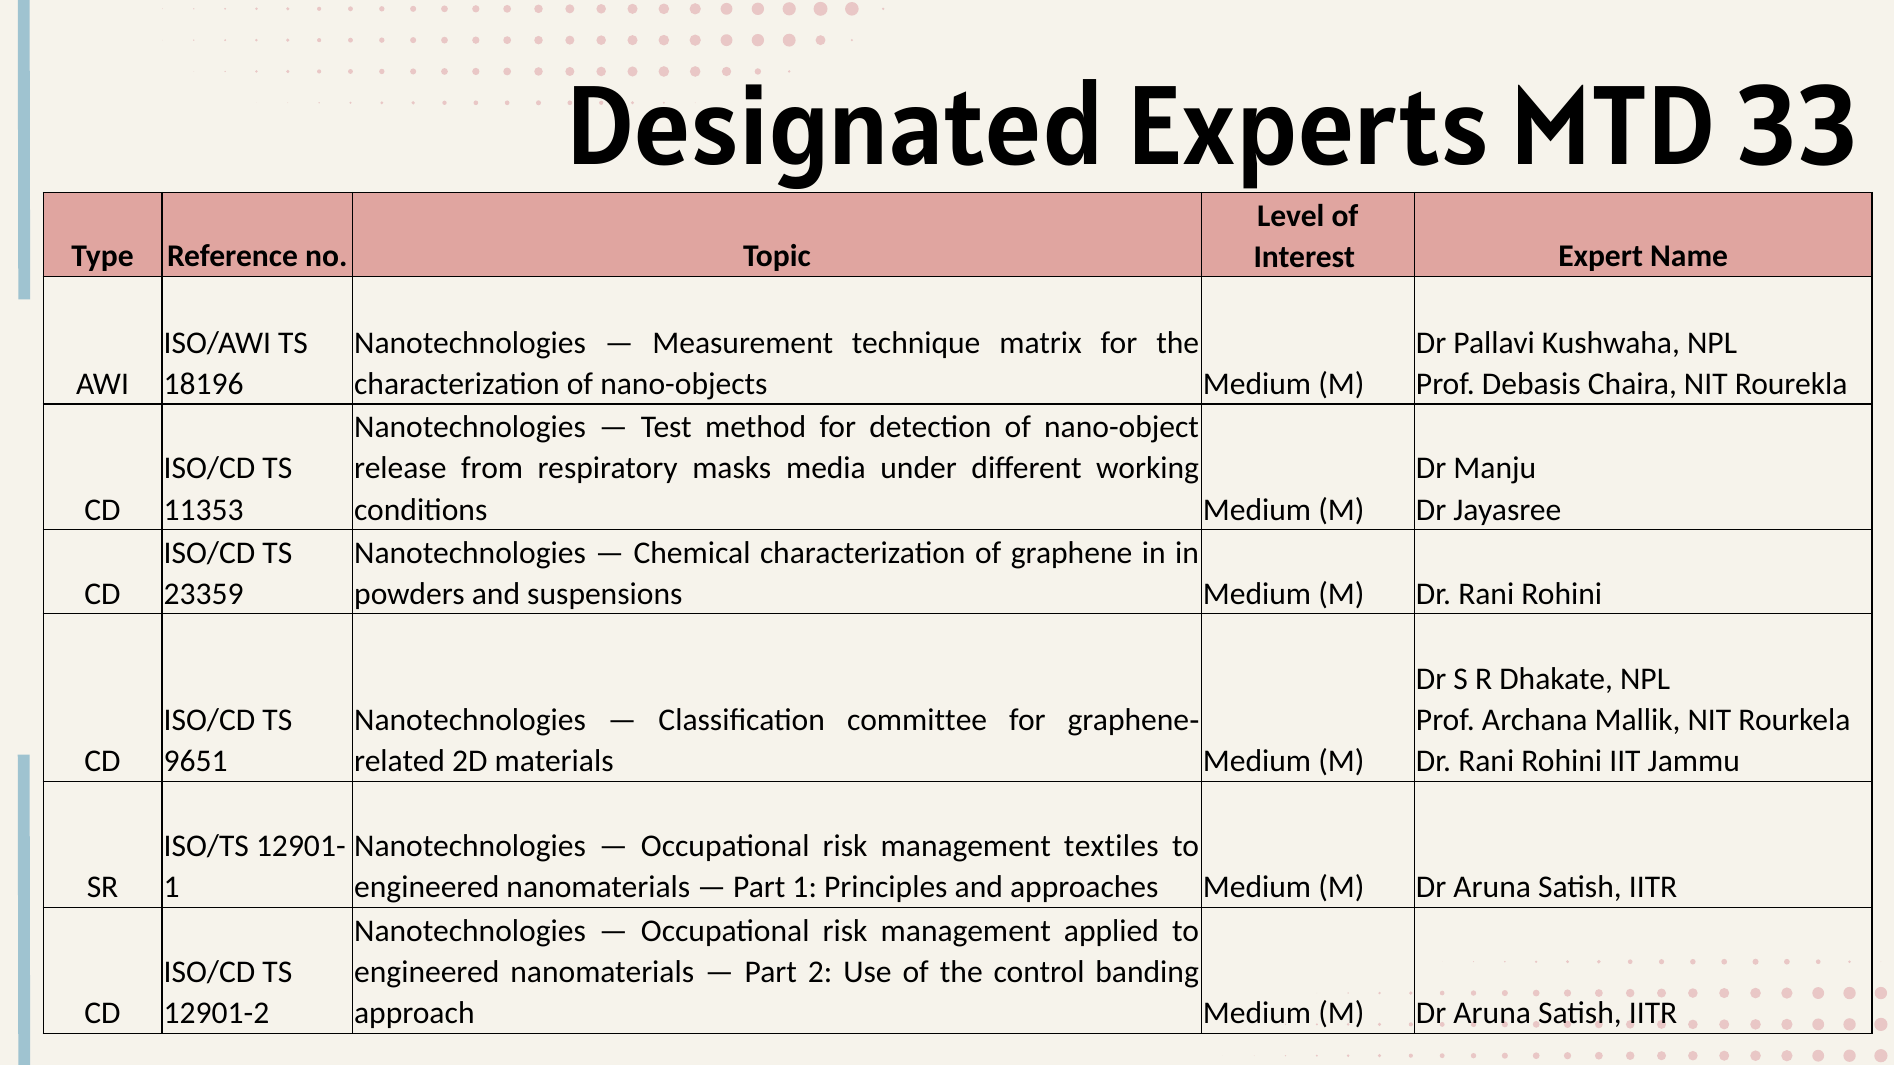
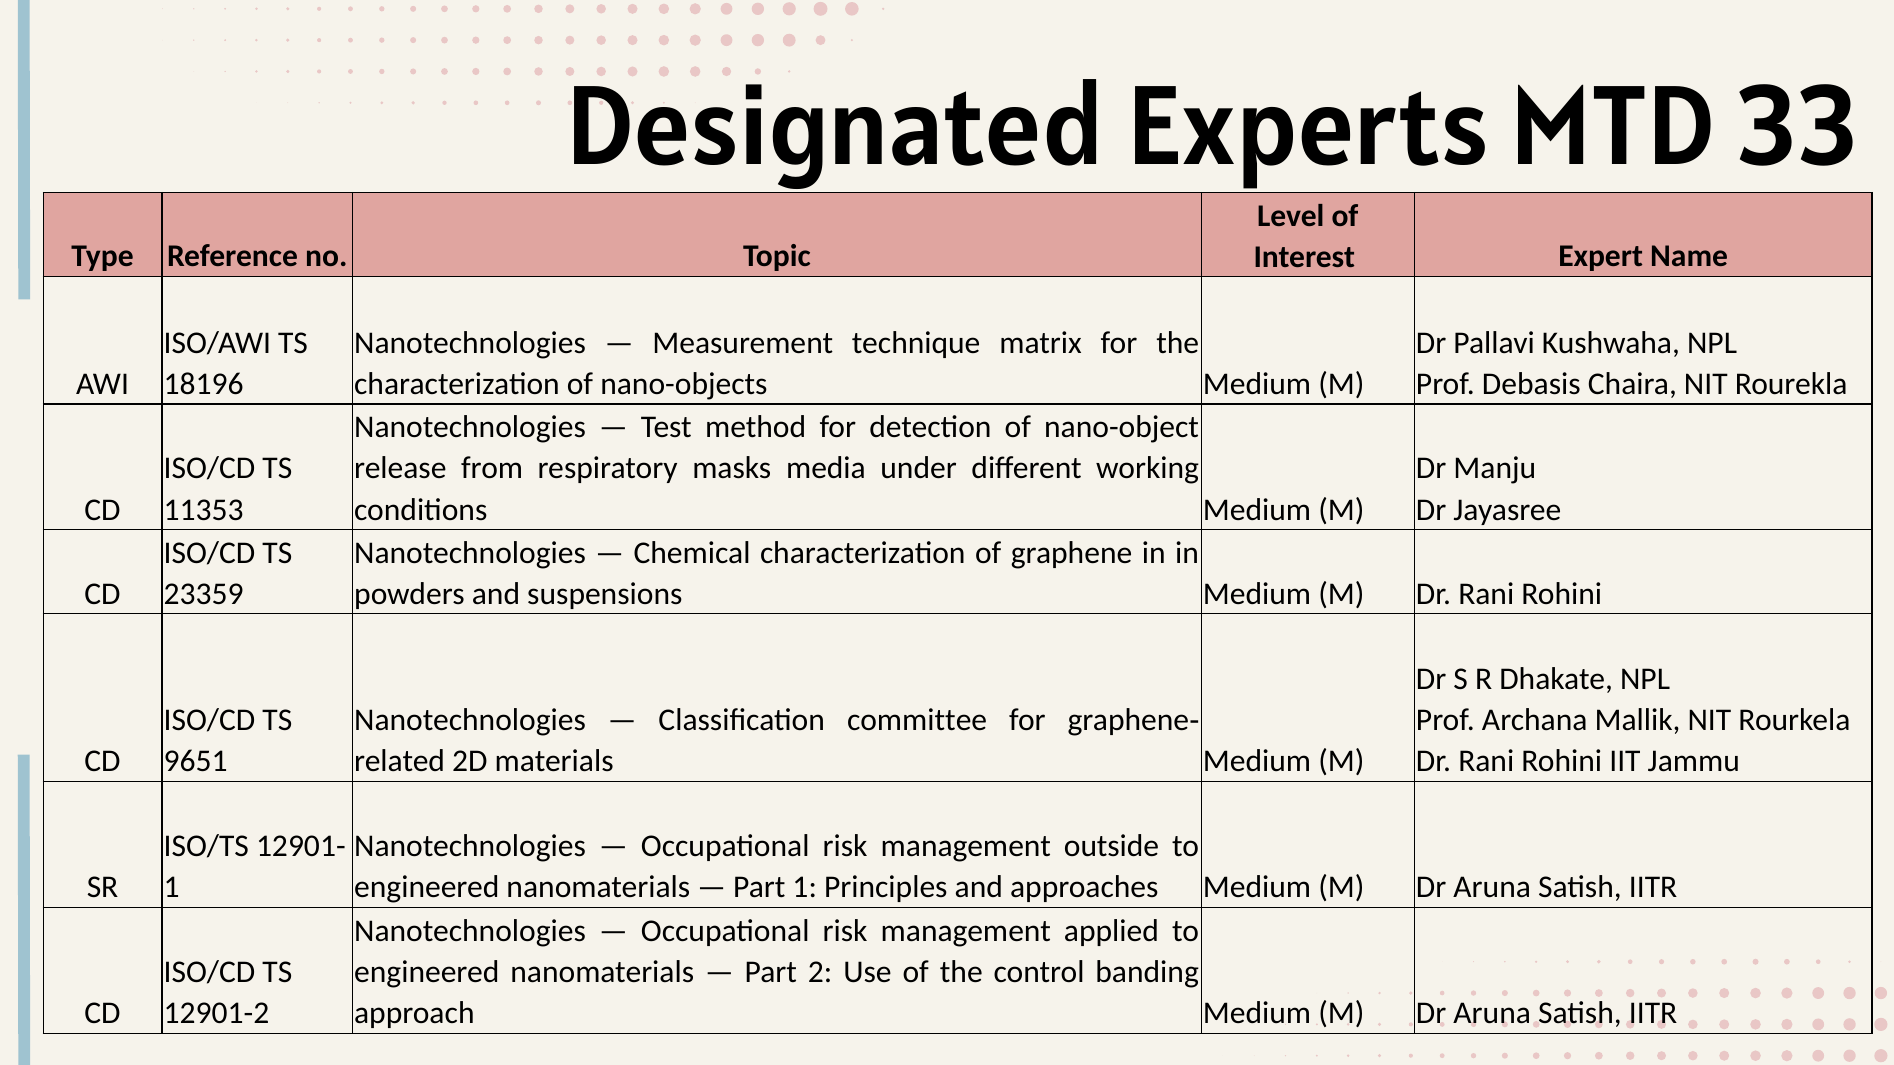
textiles: textiles -> outside (1111, 847)
